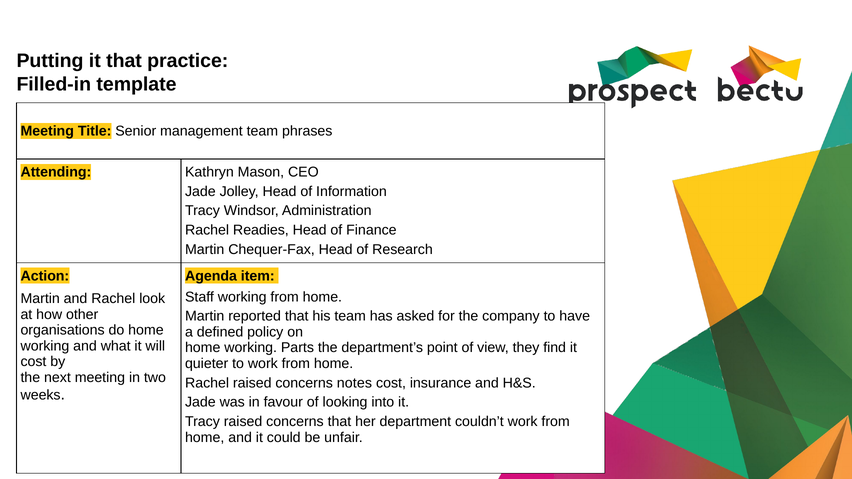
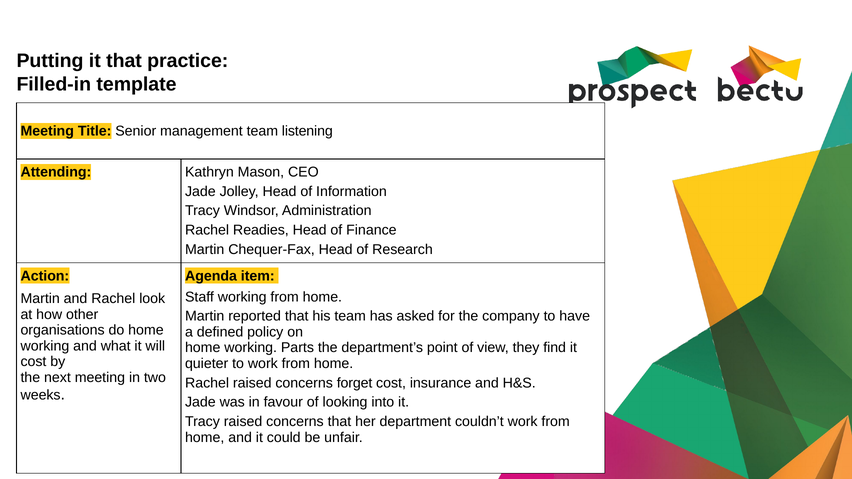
phrases: phrases -> listening (307, 131)
notes: notes -> forget (355, 383)
